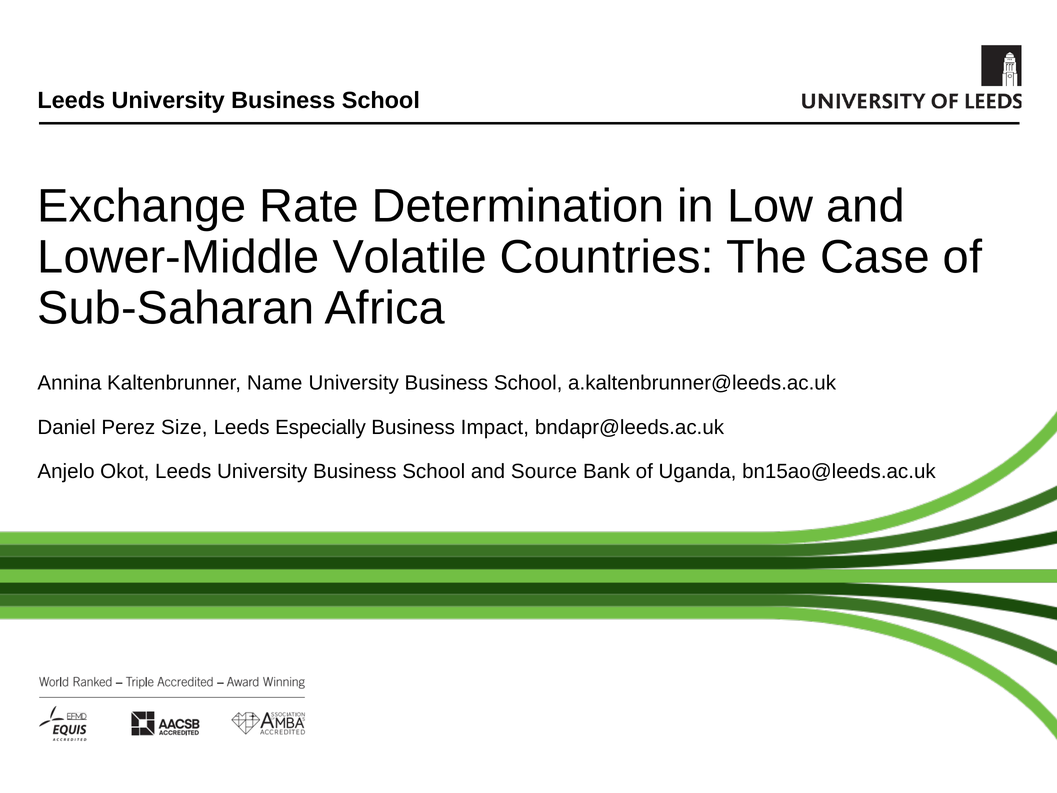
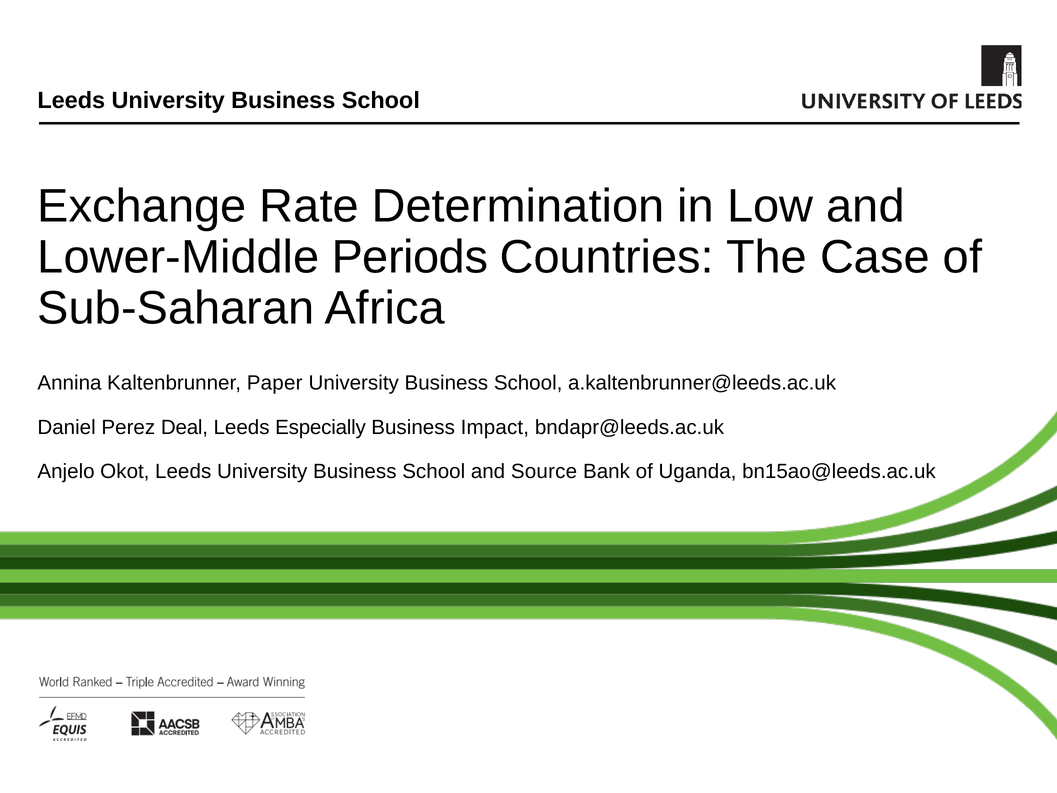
Volatile: Volatile -> Periods (410, 257)
Name: Name -> Paper (275, 383)
Size: Size -> Deal (184, 427)
